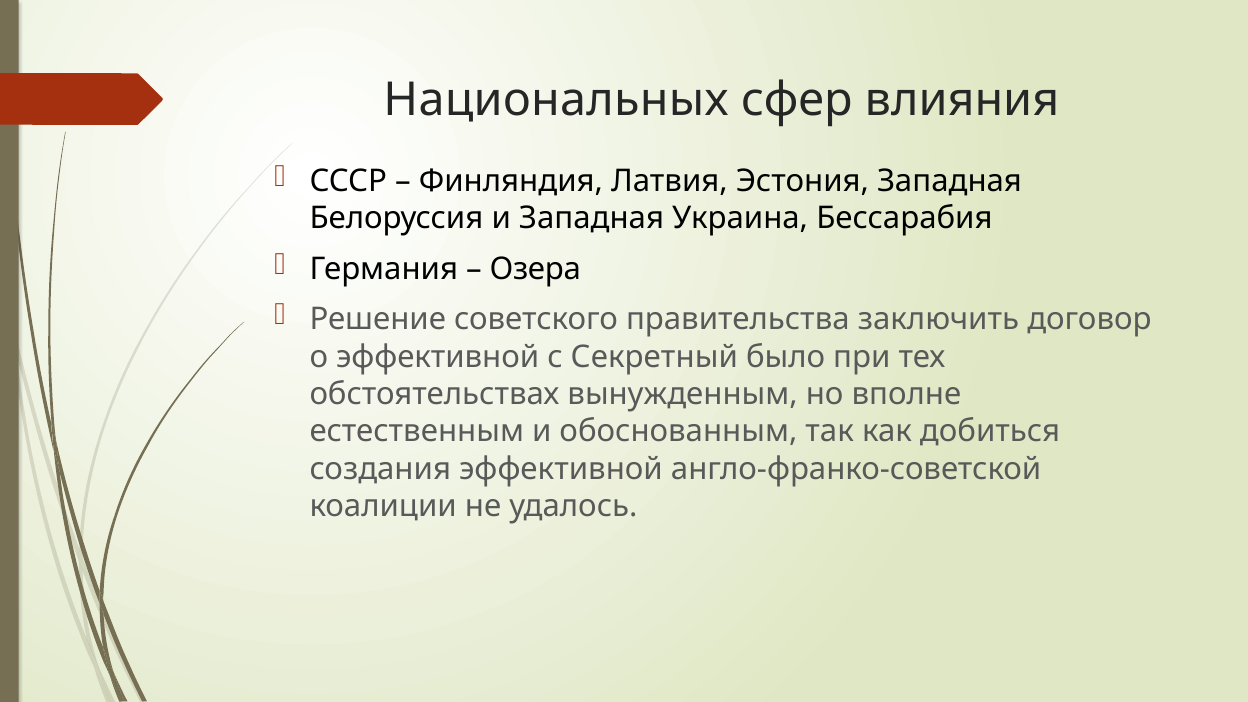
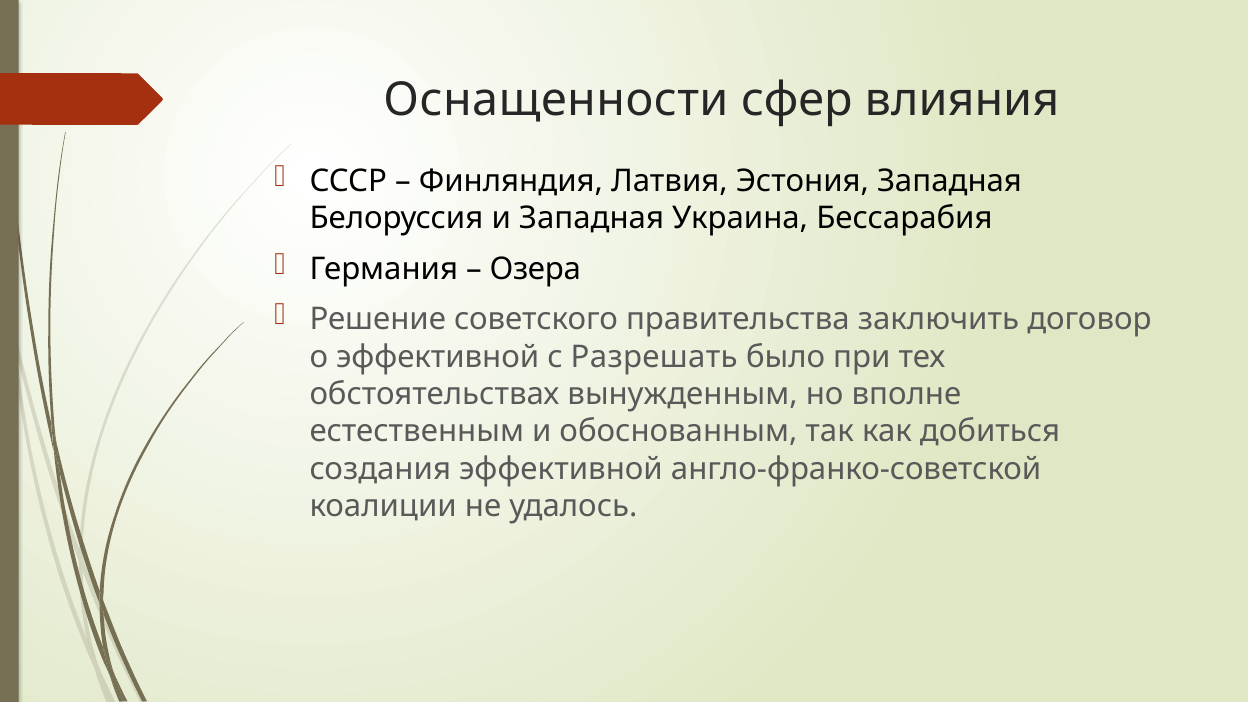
Национальных: Национальных -> Оснащенности (556, 100)
Секретный: Секретный -> Разрешать (654, 357)
